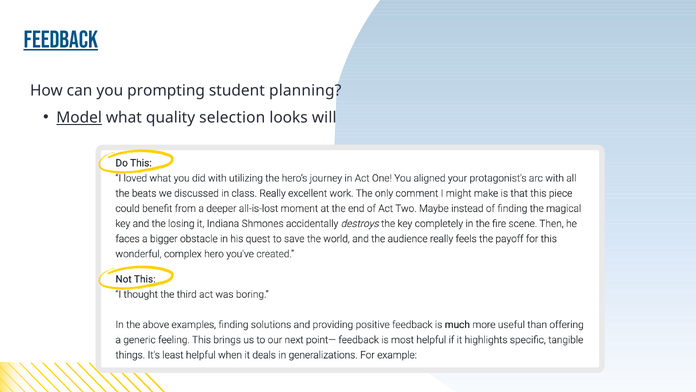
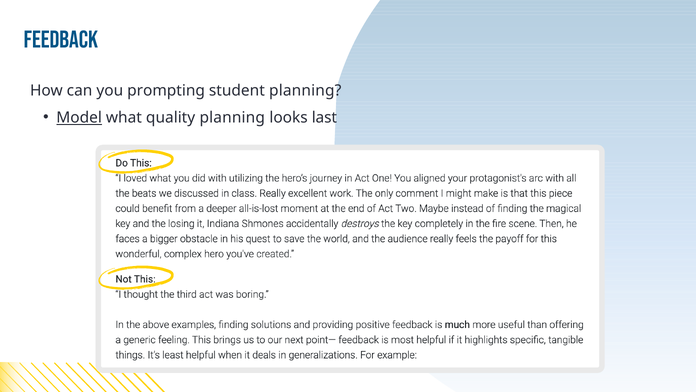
Feedback underline: present -> none (61, 39)
quality selection: selection -> planning (232, 118)
will: will -> last (324, 118)
